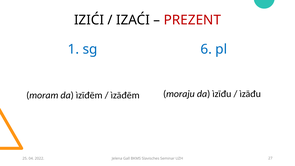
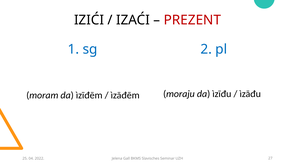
6: 6 -> 2 (206, 49)
